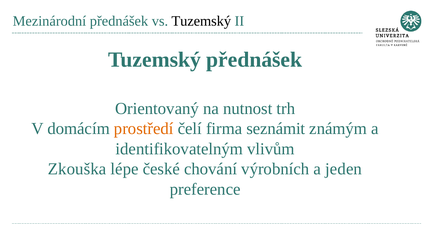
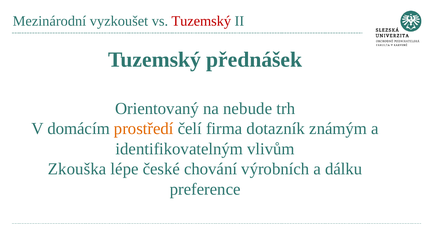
Mezinárodní přednášek: přednášek -> vyzkoušet (119, 21)
Tuzemský colour: black -> red (201, 21)
nutnost: nutnost -> nebude (248, 108)
seznámit: seznámit -> dotazník (276, 129)
jeden: jeden -> dálku (344, 169)
